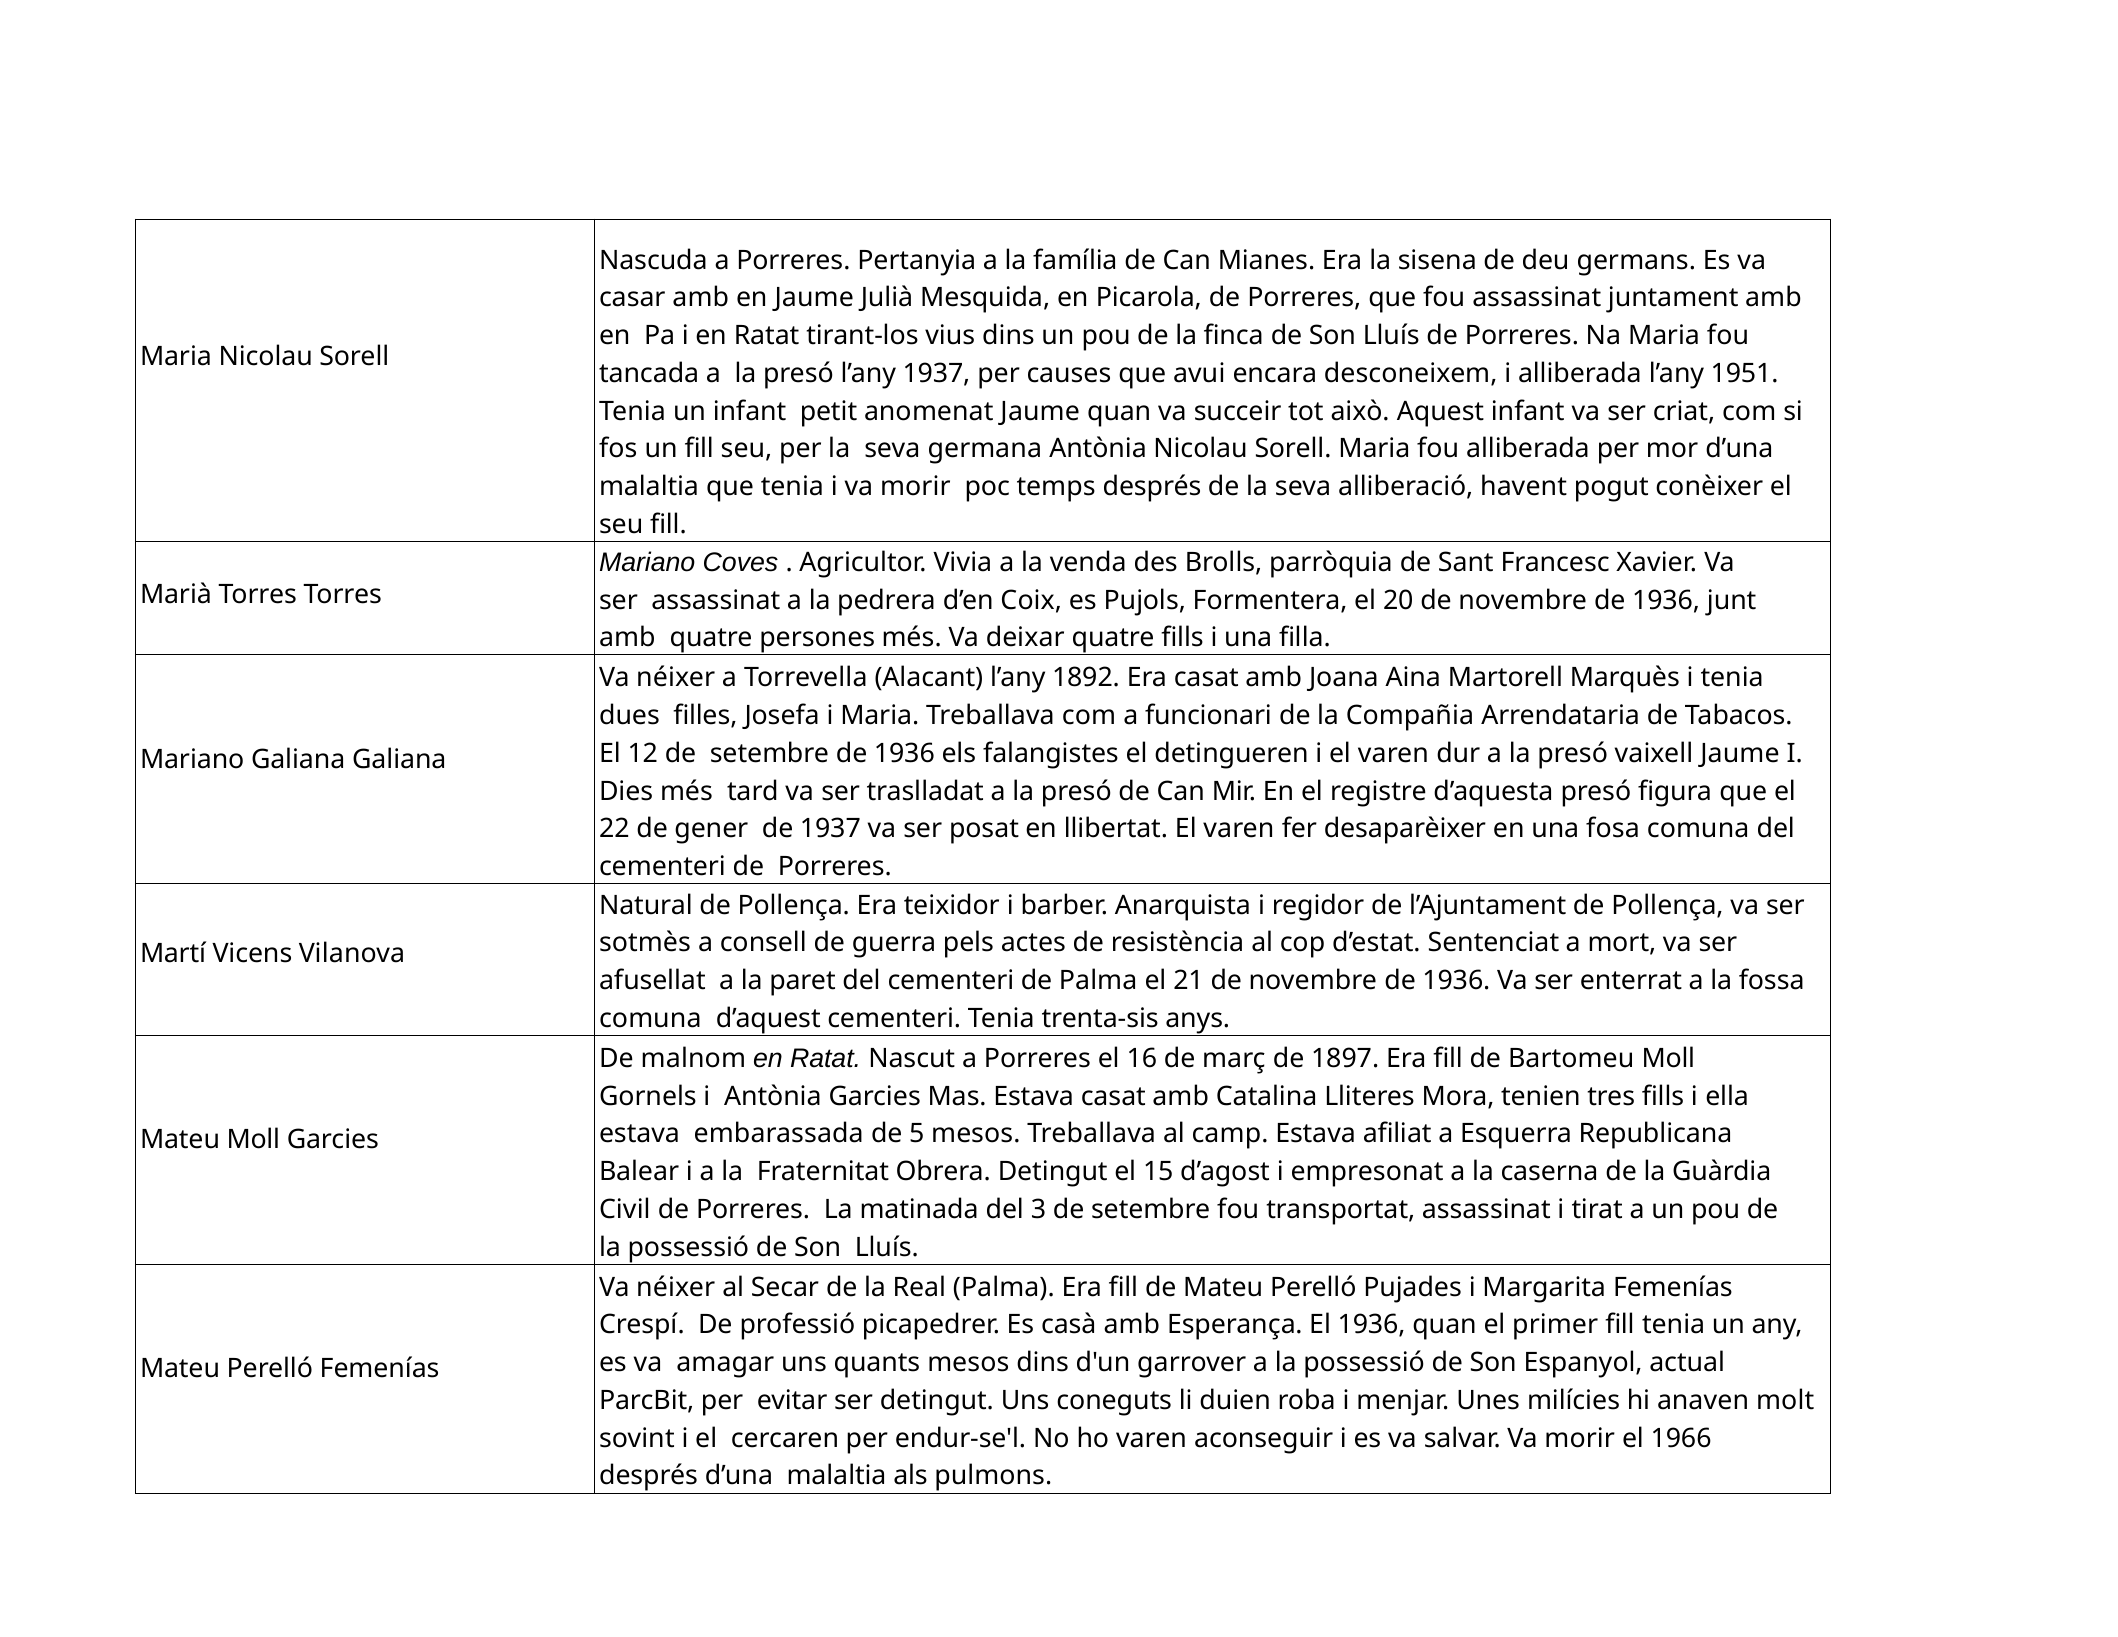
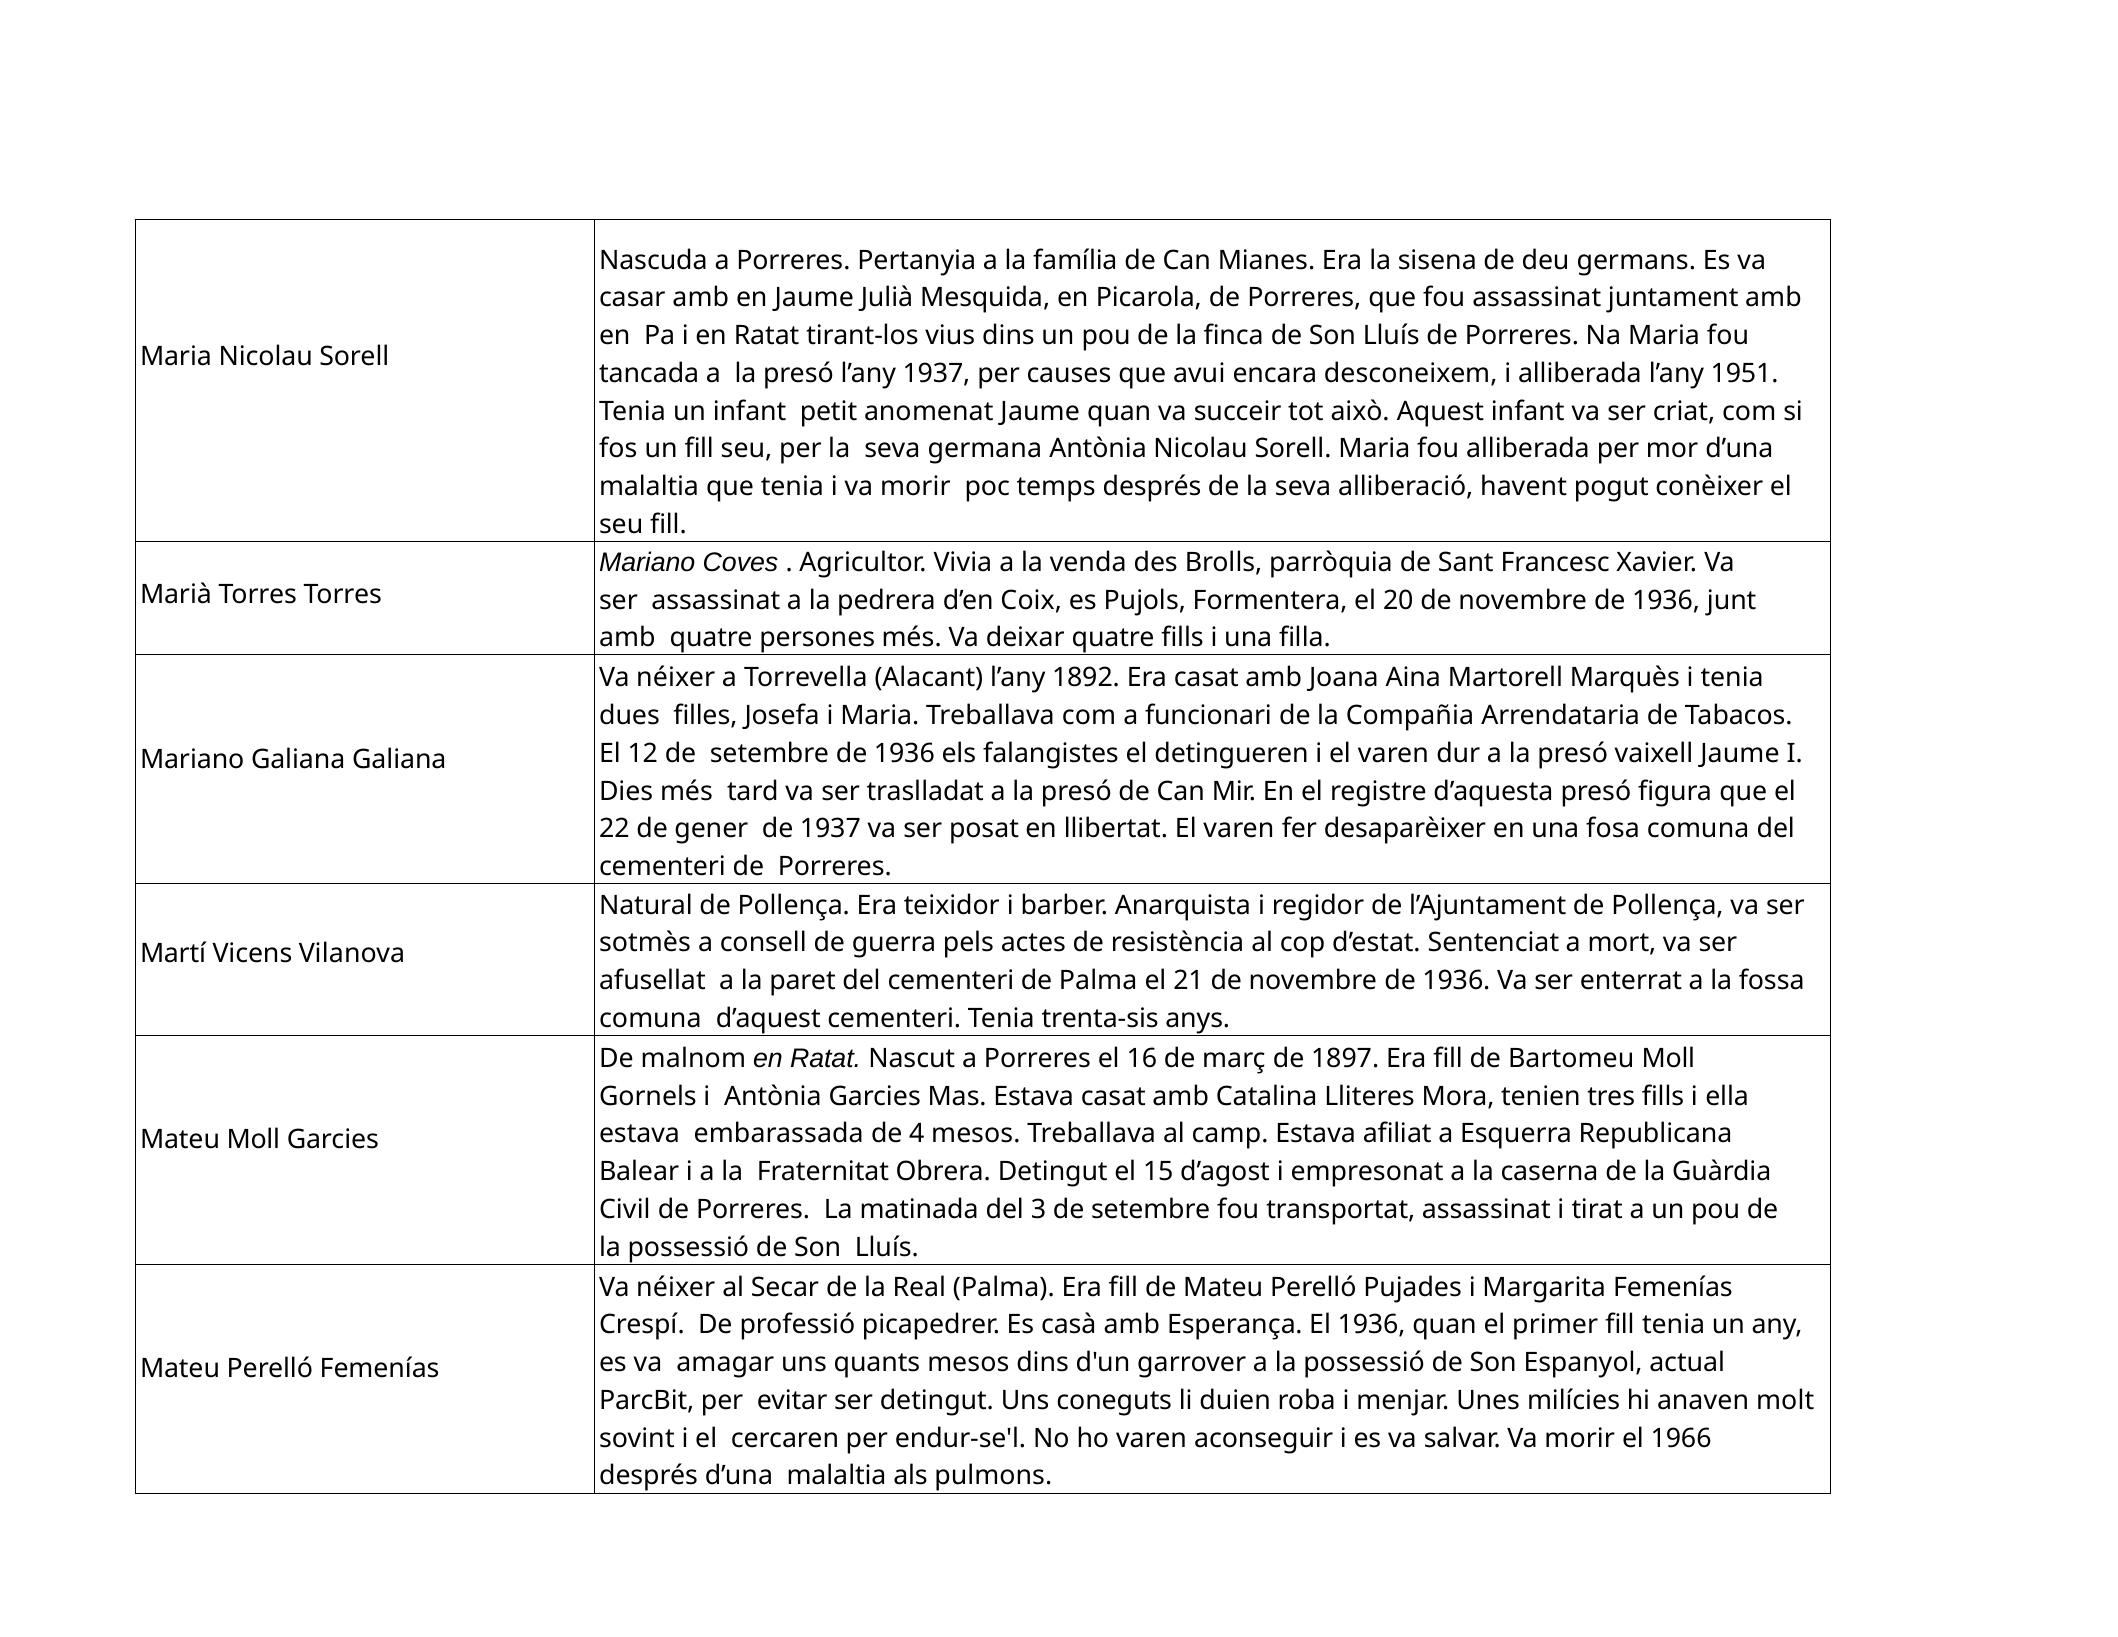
5: 5 -> 4 (917, 1134)
